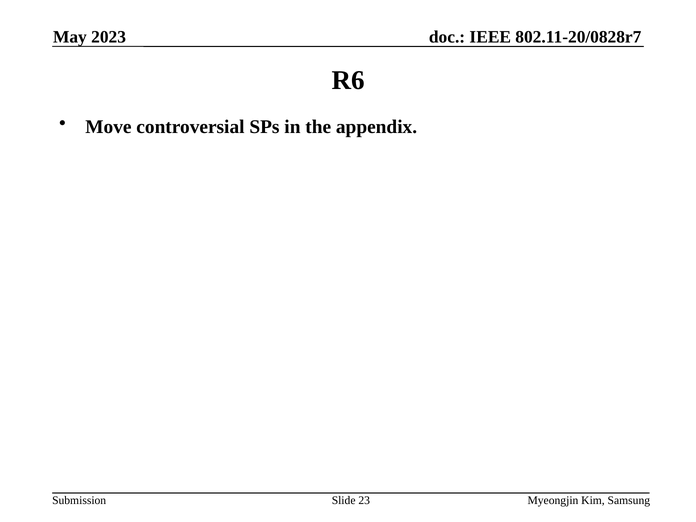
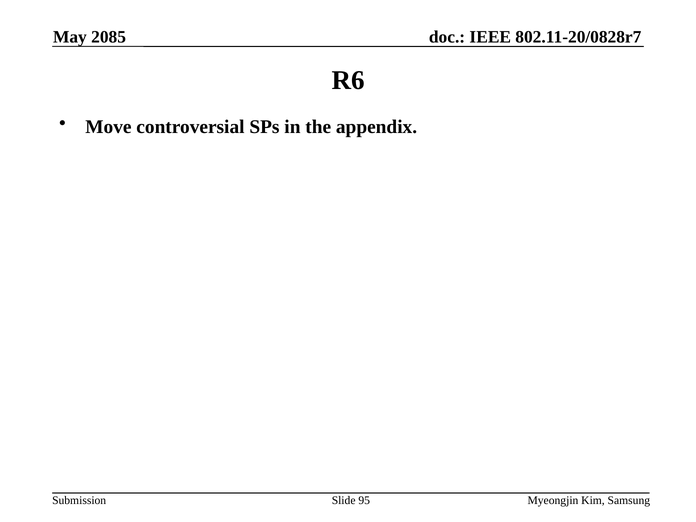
2023: 2023 -> 2085 (109, 37)
23: 23 -> 95 (364, 501)
